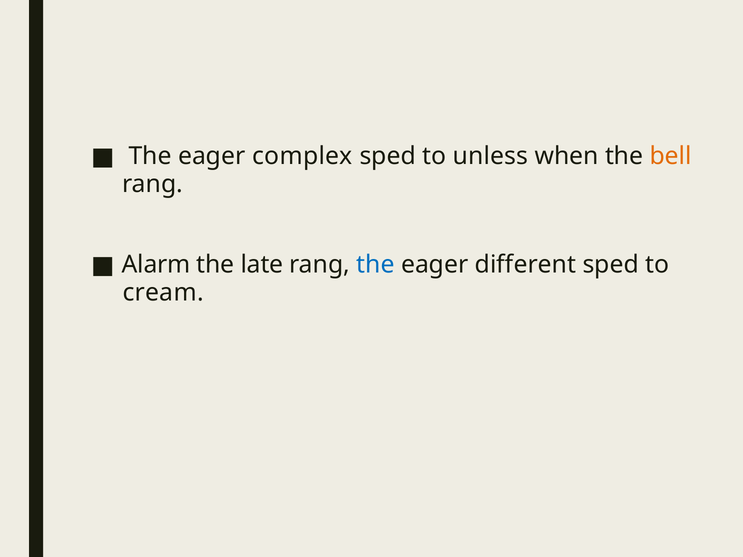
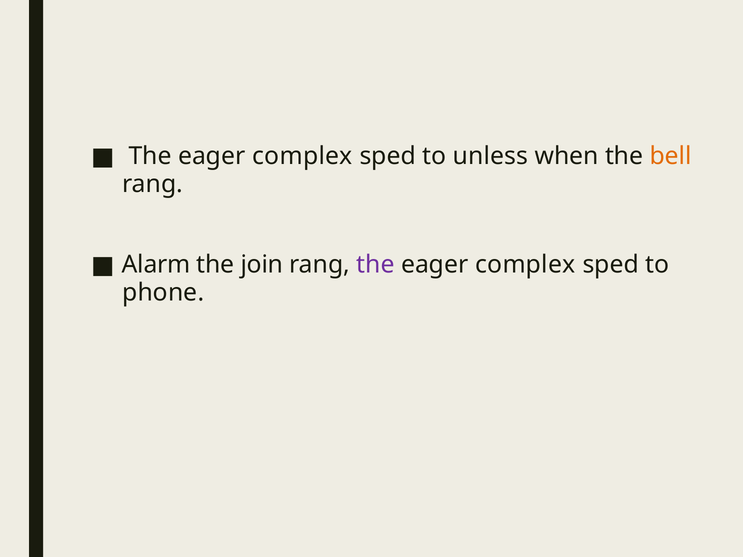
late: late -> join (262, 265)
the colour: blue -> purple (376, 265)
different: different -> complex (525, 265)
cream: cream -> phone (163, 293)
